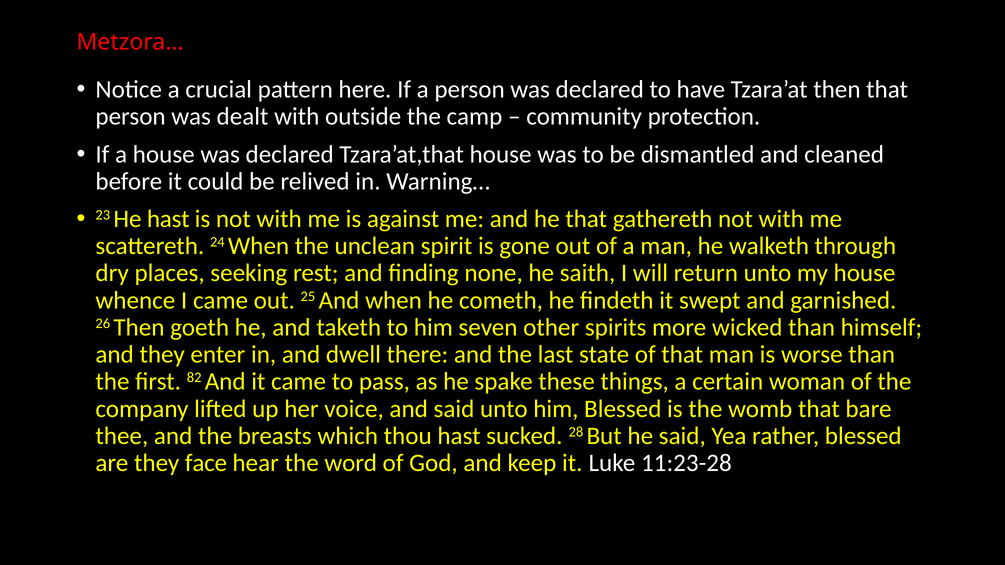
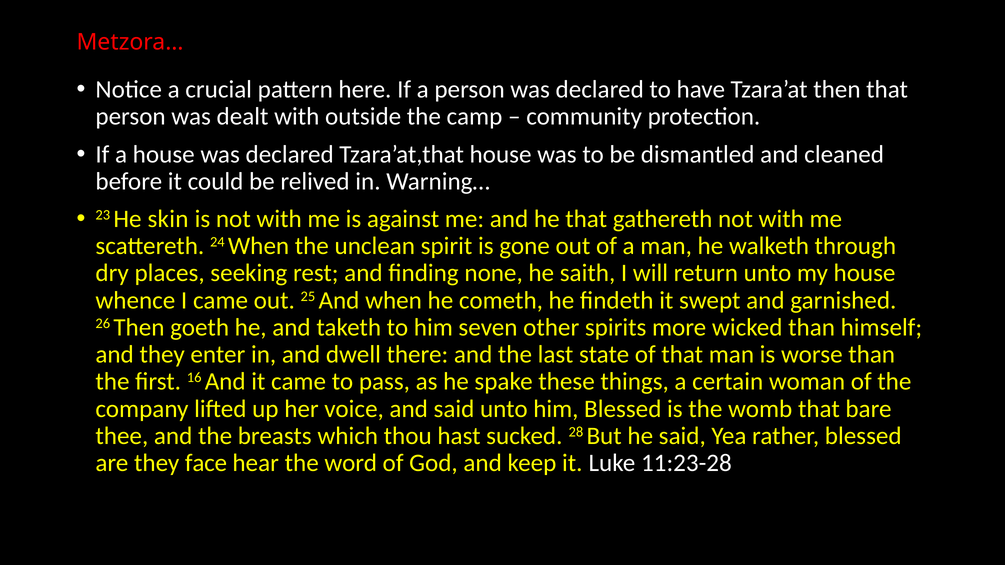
He hast: hast -> skin (168, 219)
82: 82 -> 16 (194, 378)
